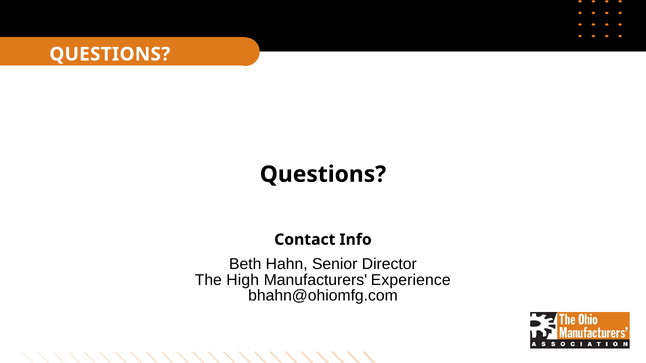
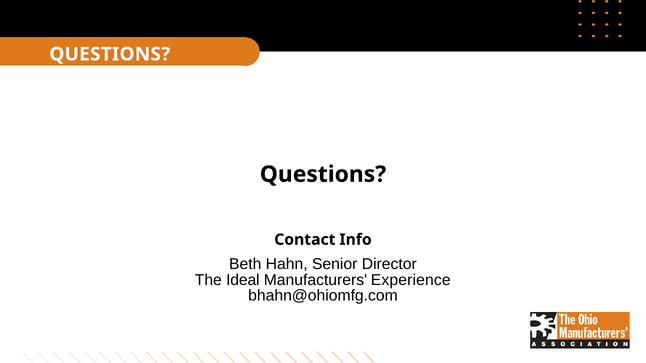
High: High -> Ideal (243, 280)
